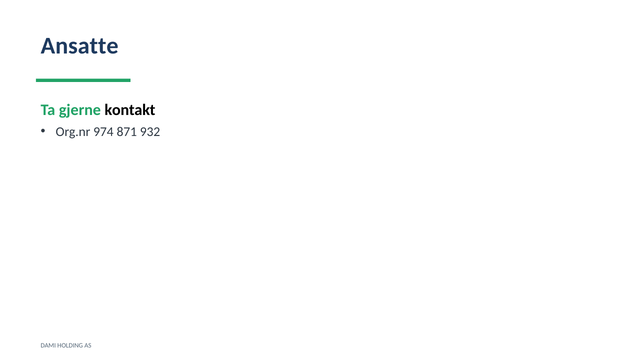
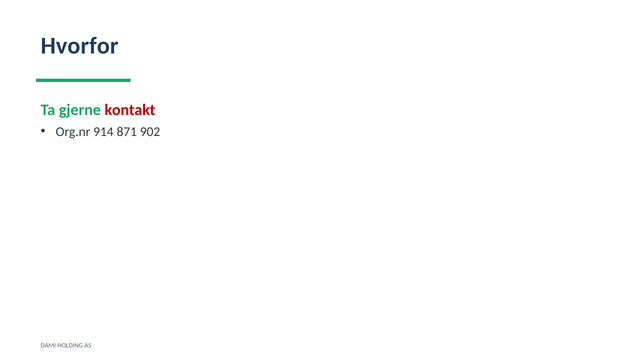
Ansatte: Ansatte -> Hvorfor (80, 46)
kontakt colour: black -> red (130, 110)
974: 974 -> 914 (103, 132)
932: 932 -> 902 (150, 132)
